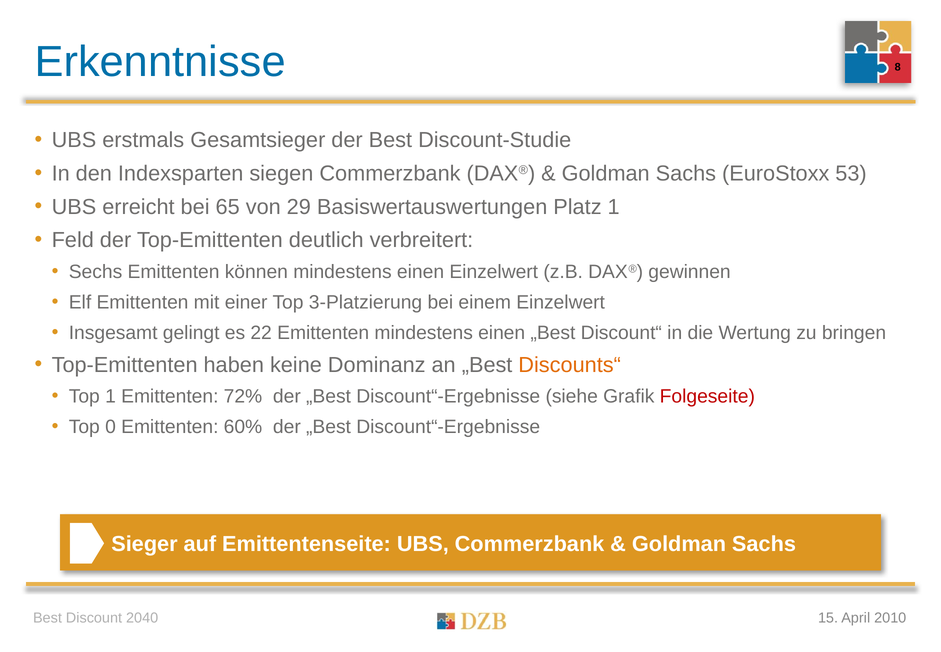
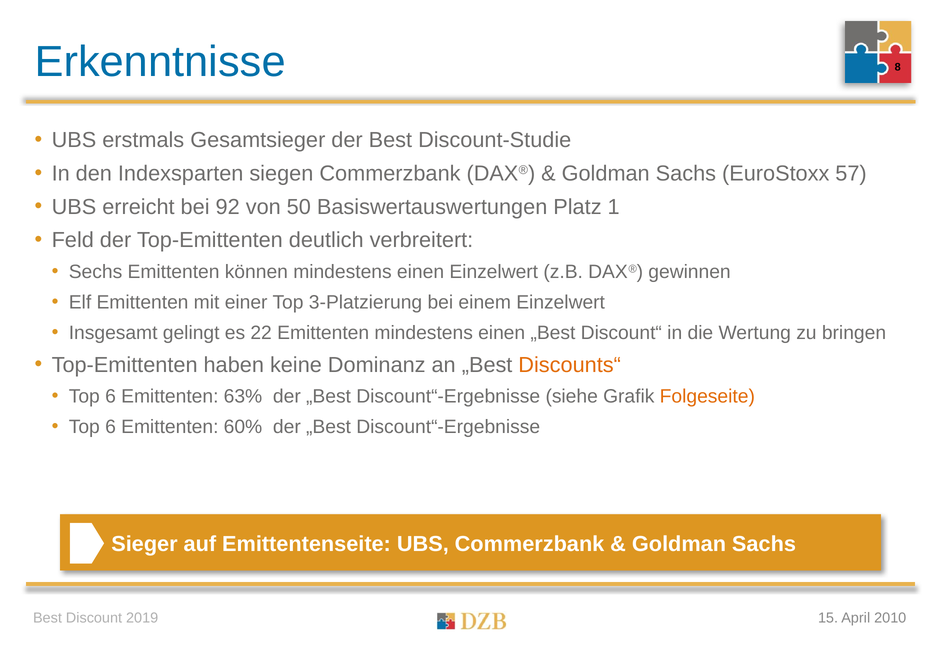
53: 53 -> 57 (851, 173)
65: 65 -> 92 (228, 207)
29: 29 -> 50 (299, 207)
1: 1 -> 6 (111, 396)
72%: 72% -> 63% (243, 396)
Folgeseite colour: red -> orange (707, 396)
0: 0 -> 6 (111, 427)
2040: 2040 -> 2019 (142, 617)
